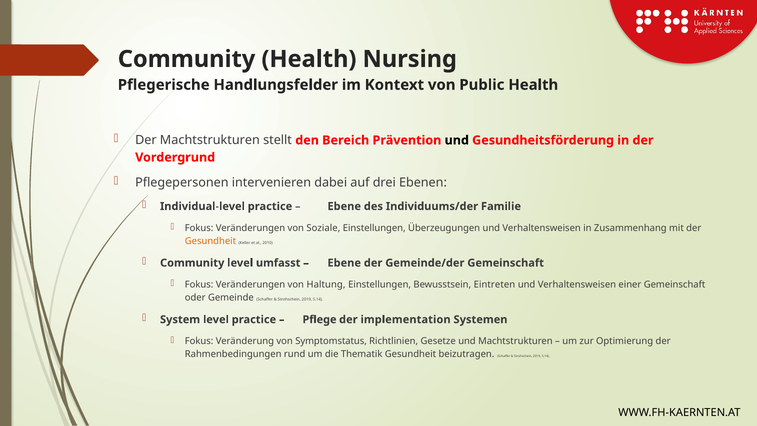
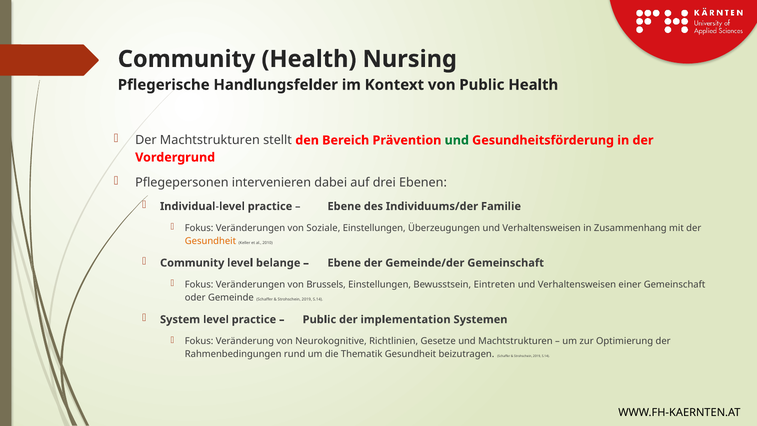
und colour: black -> green (457, 140)
umfasst: umfasst -> belange (278, 263)
Haltung: Haltung -> Brussels (326, 285)
Pflege: Pflege -> Public (319, 319)
Symptomstatus: Symptomstatus -> Neurokognitive (331, 341)
